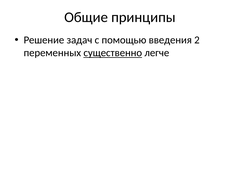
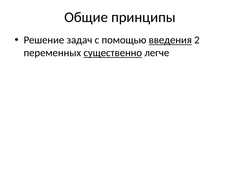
введения underline: none -> present (170, 40)
